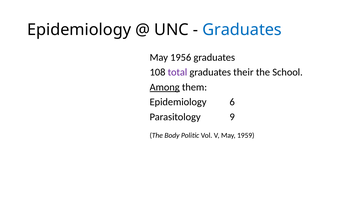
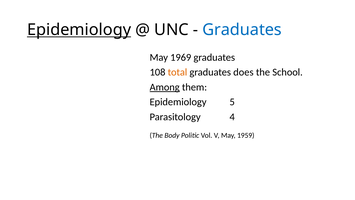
Epidemiology underline: none -> present (79, 30)
1956: 1956 -> 1969 (181, 57)
total colour: purple -> orange (177, 72)
their: their -> does (243, 72)
6: 6 -> 5 (232, 102)
9: 9 -> 4 (232, 117)
